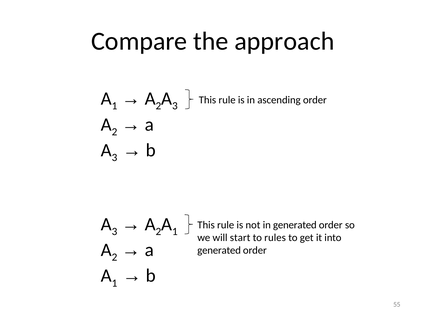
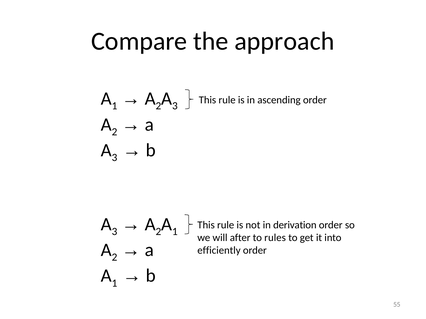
in generated: generated -> derivation (295, 225)
start: start -> after (240, 238)
generated: generated -> efficiently (219, 251)
